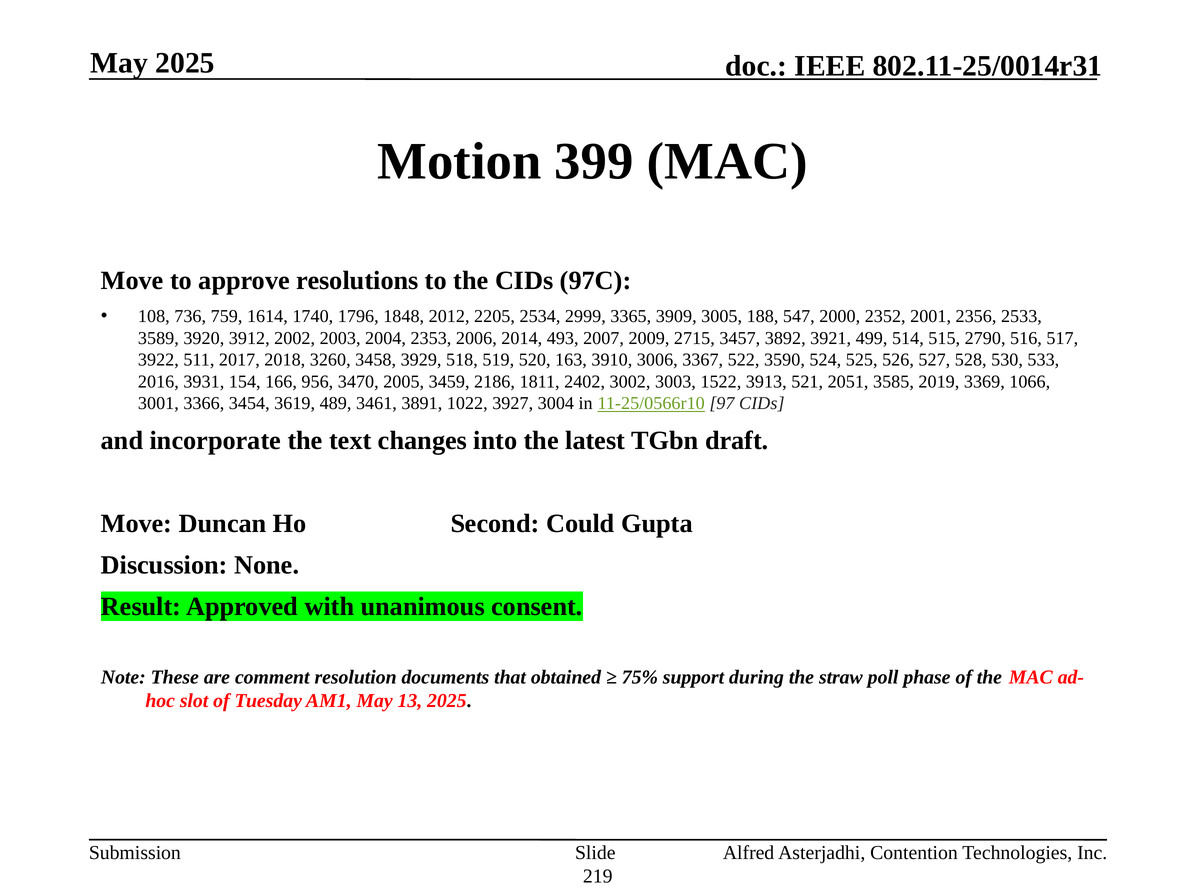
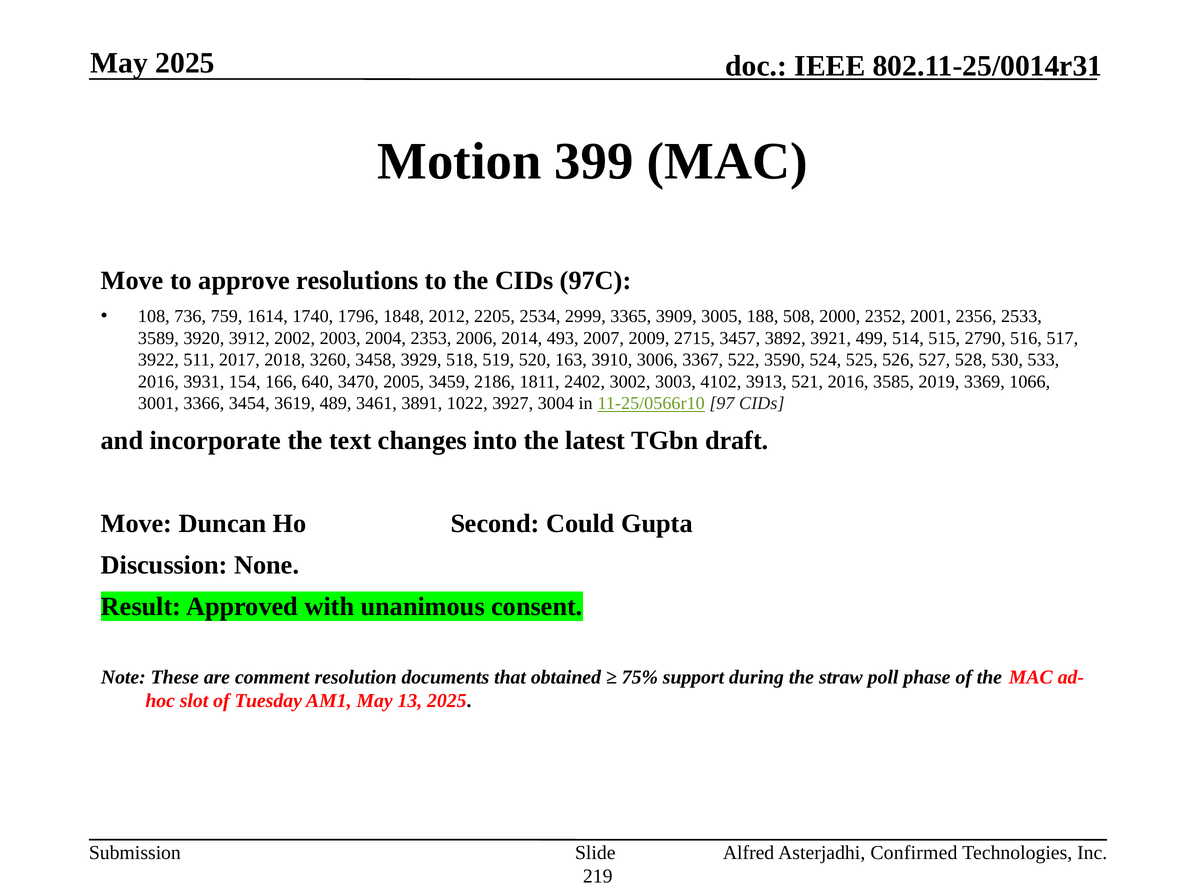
547: 547 -> 508 (799, 317)
956: 956 -> 640 (317, 382)
1522: 1522 -> 4102 (721, 382)
521 2051: 2051 -> 2016 (848, 382)
Contention: Contention -> Confirmed (914, 853)
